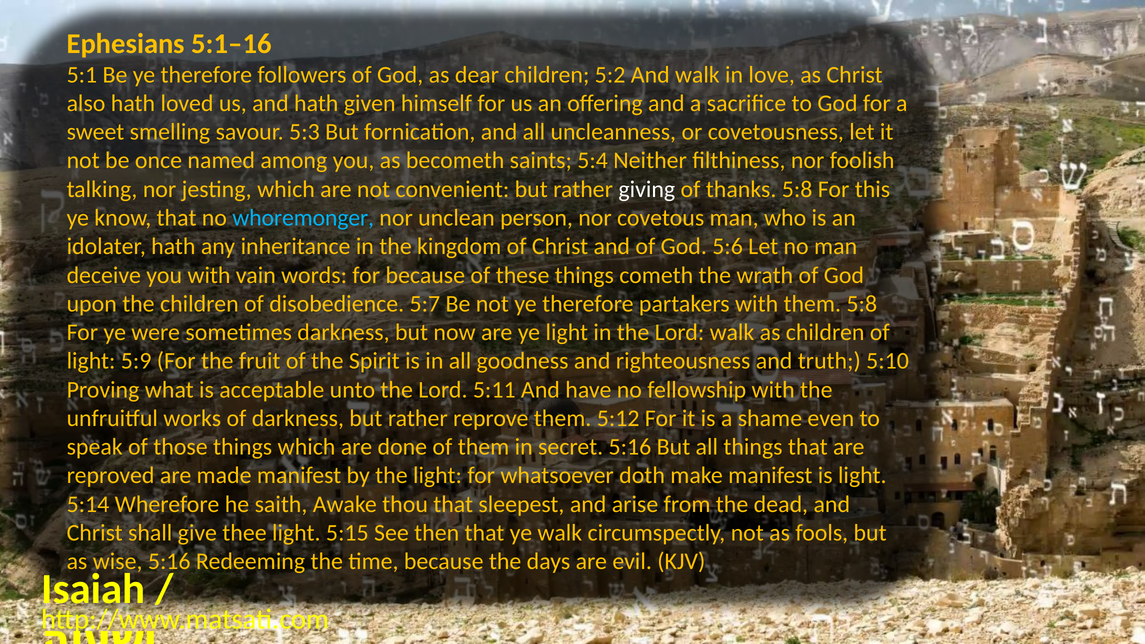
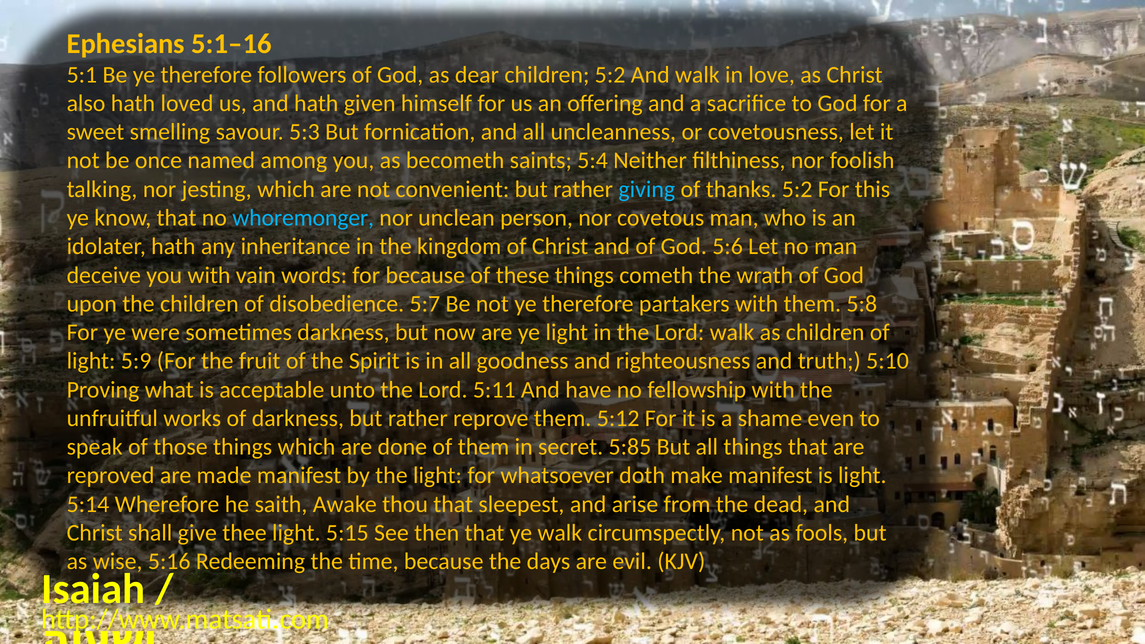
giving colour: white -> light blue (647, 189)
thanks 5:8: 5:8 -> 5:2 (797, 189)
secret 5:16: 5:16 -> 5:85 (630, 447)
